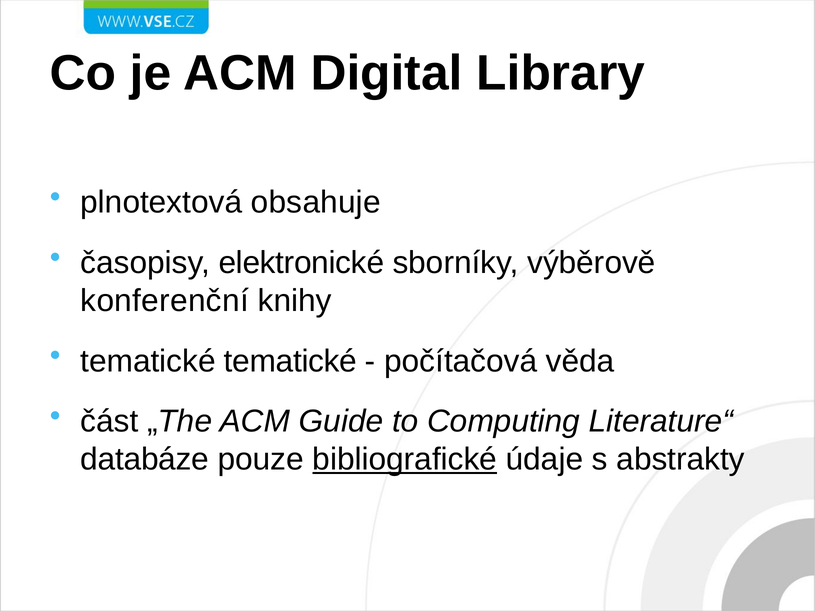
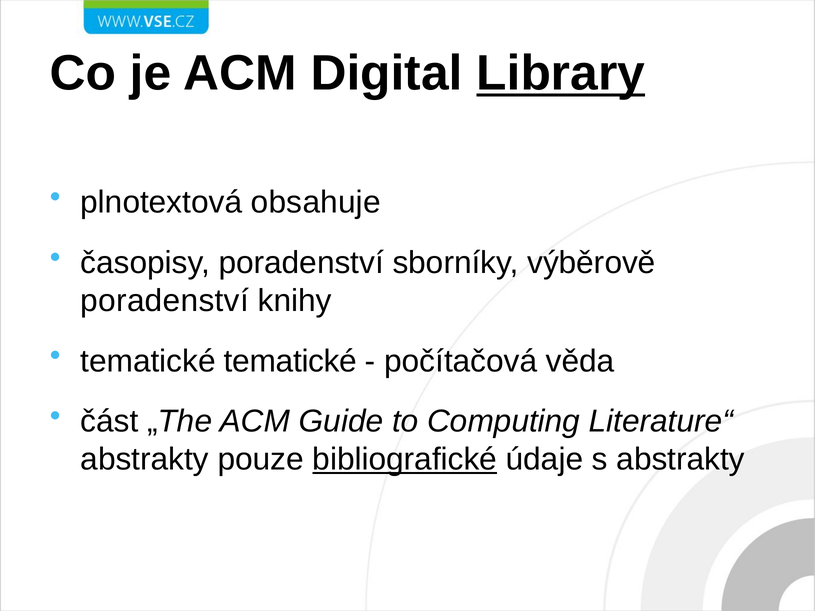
Library underline: none -> present (561, 74)
časopisy elektronické: elektronické -> poradenství (301, 263)
konferenční: konferenční -> poradenství (165, 301)
databáze: databáze -> abstrakty (145, 460)
